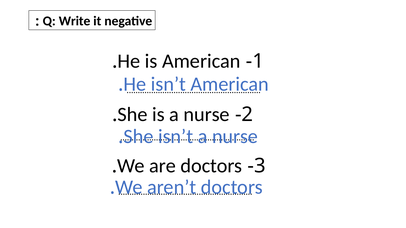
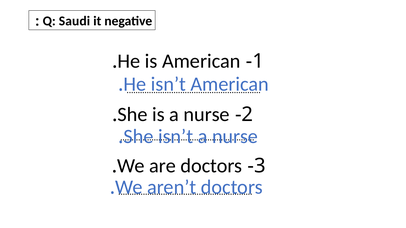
Write: Write -> Saudi (74, 21)
